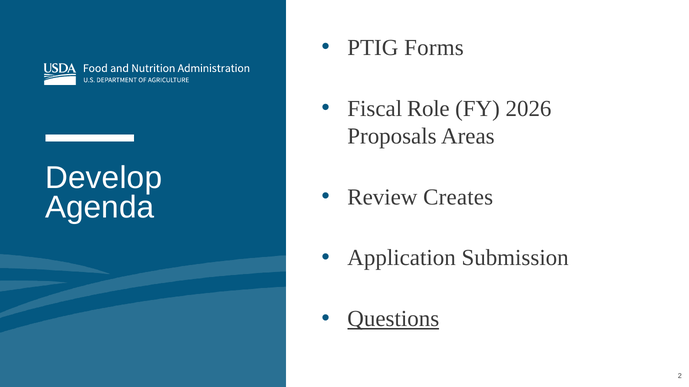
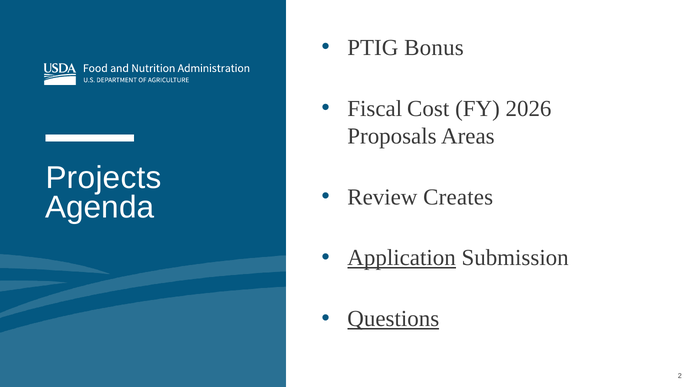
Forms: Forms -> Bonus (434, 48)
Role: Role -> Cost (428, 109)
Develop: Develop -> Projects (104, 178)
Application underline: none -> present (402, 258)
